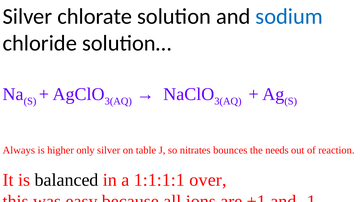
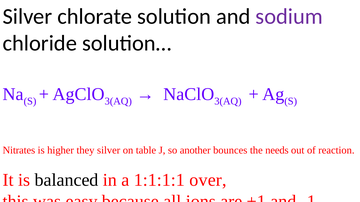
sodium colour: blue -> purple (289, 16)
Always: Always -> Nitrates (19, 151)
only: only -> they (85, 151)
nitrates: nitrates -> another (195, 151)
